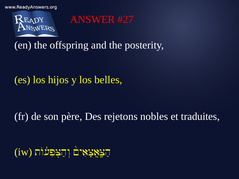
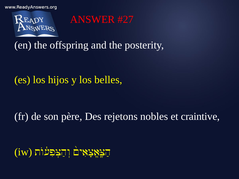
traduites: traduites -> craintive (200, 117)
